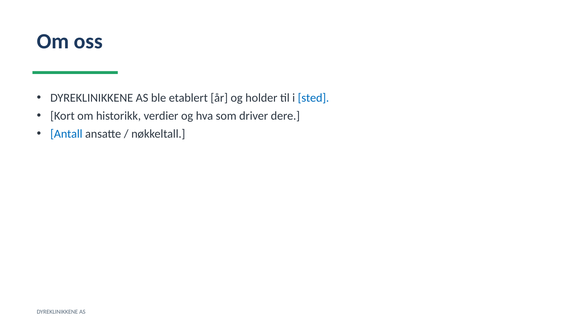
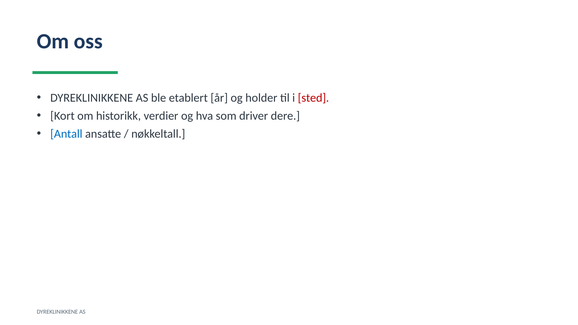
sted colour: blue -> red (313, 98)
